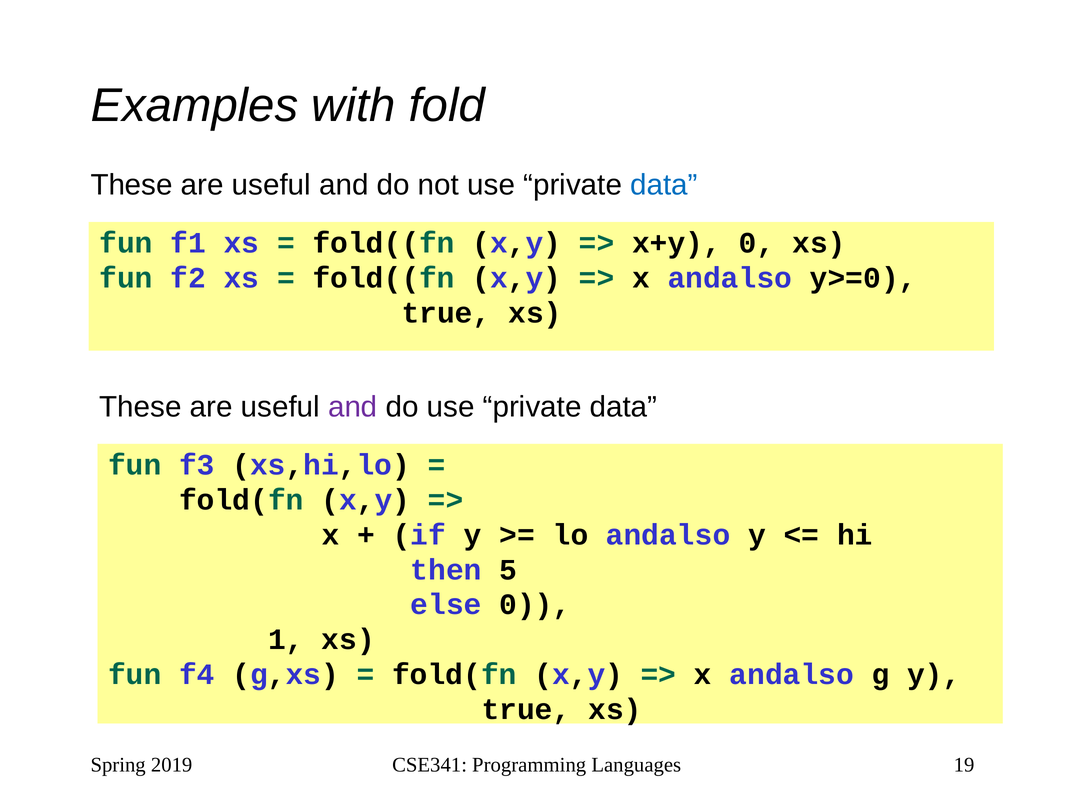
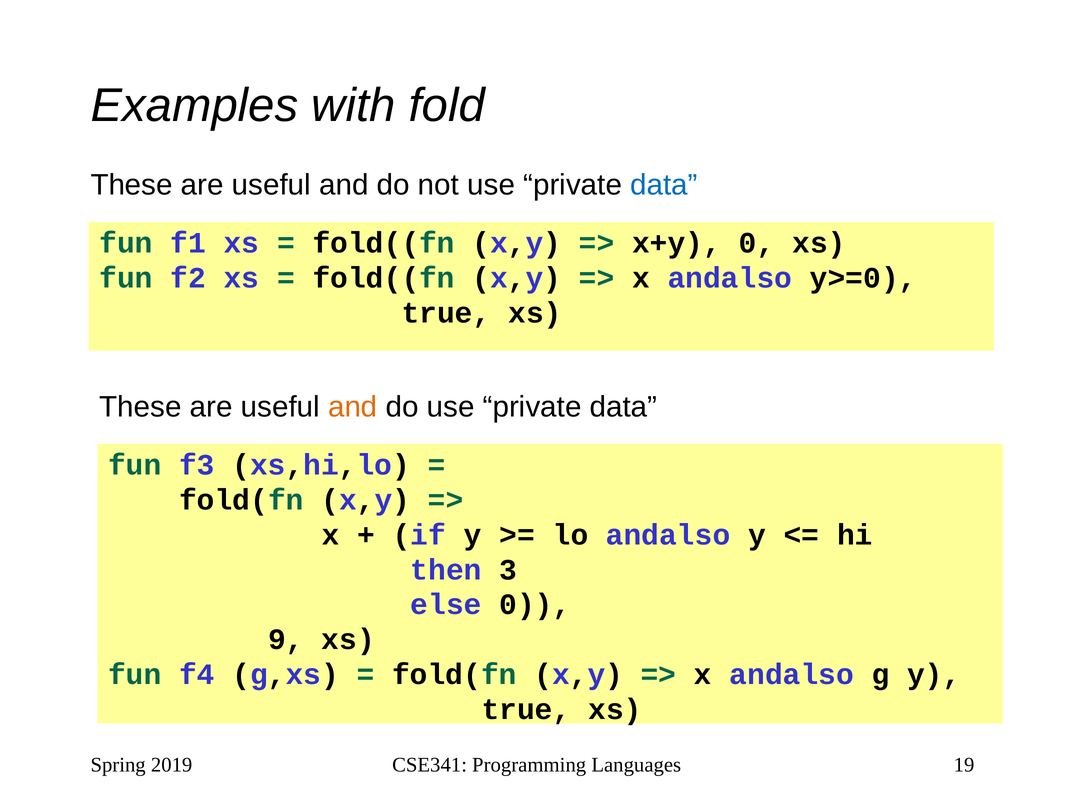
and colour: purple -> orange (353, 407)
5: 5 -> 3 (508, 570)
1: 1 -> 9 (286, 639)
